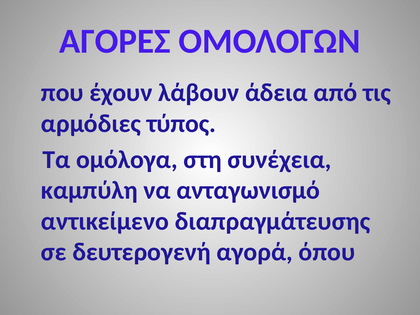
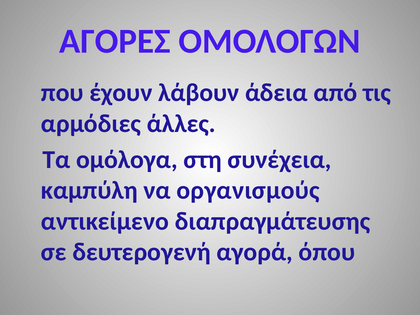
τύπος: τύπος -> άλλες (181, 124)
ανταγωνισμό: ανταγωνισμό -> οργανισμούς (248, 190)
